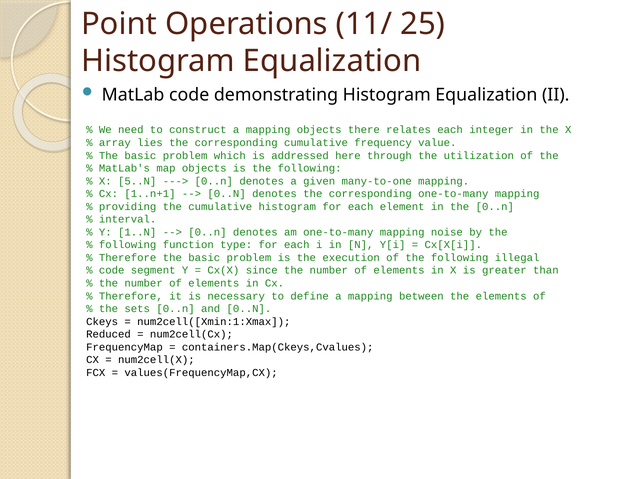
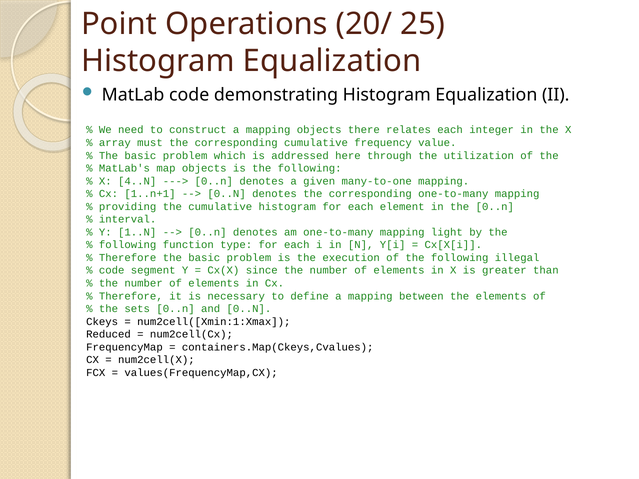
11/: 11/ -> 20/ (364, 24)
lies: lies -> must (150, 143)
5..N: 5..N -> 4..N (137, 181)
noise: noise -> light (447, 232)
